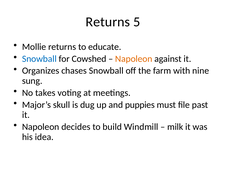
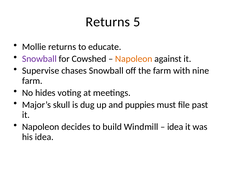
Snowball colour: blue -> purple (39, 59)
Organizes: Organizes -> Supervise (41, 71)
sung: sung -> farm (32, 81)
takes: takes -> hides (45, 93)
milk: milk -> idea (175, 127)
